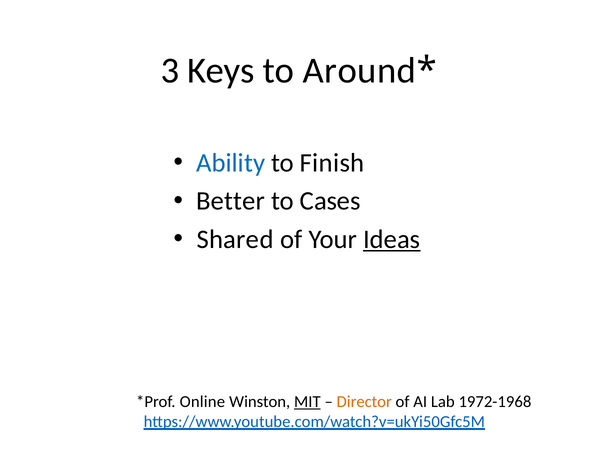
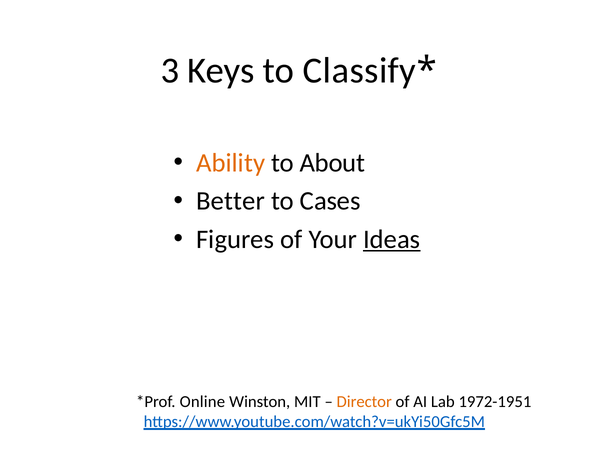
Around: Around -> Classify (359, 71)
Ability colour: blue -> orange (231, 163)
Finish: Finish -> About (332, 163)
Shared: Shared -> Figures (235, 239)
MIT underline: present -> none (307, 402)
1972-1968: 1972-1968 -> 1972-1951 (495, 402)
